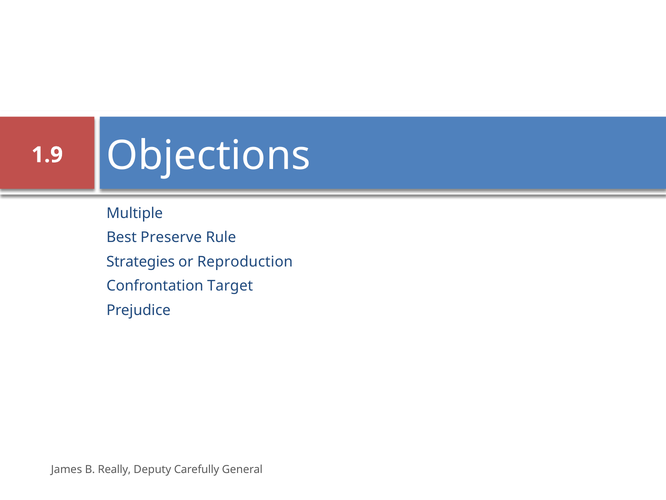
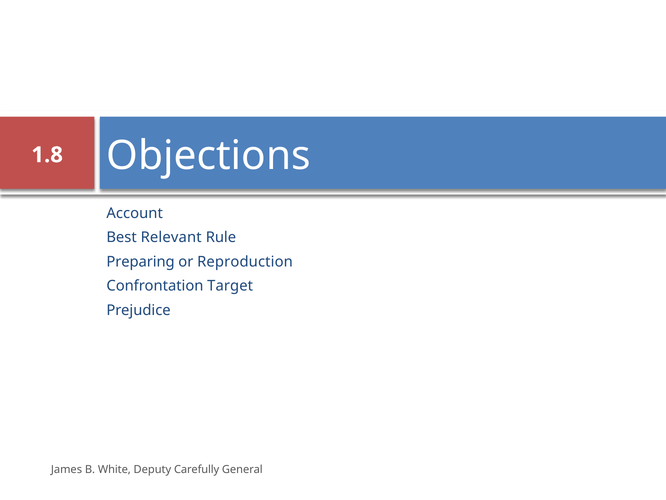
1.9: 1.9 -> 1.8 (47, 155)
Multiple: Multiple -> Account (135, 213)
Preserve: Preserve -> Relevant (171, 237)
Strategies: Strategies -> Preparing (141, 261)
Really: Really -> White (114, 469)
